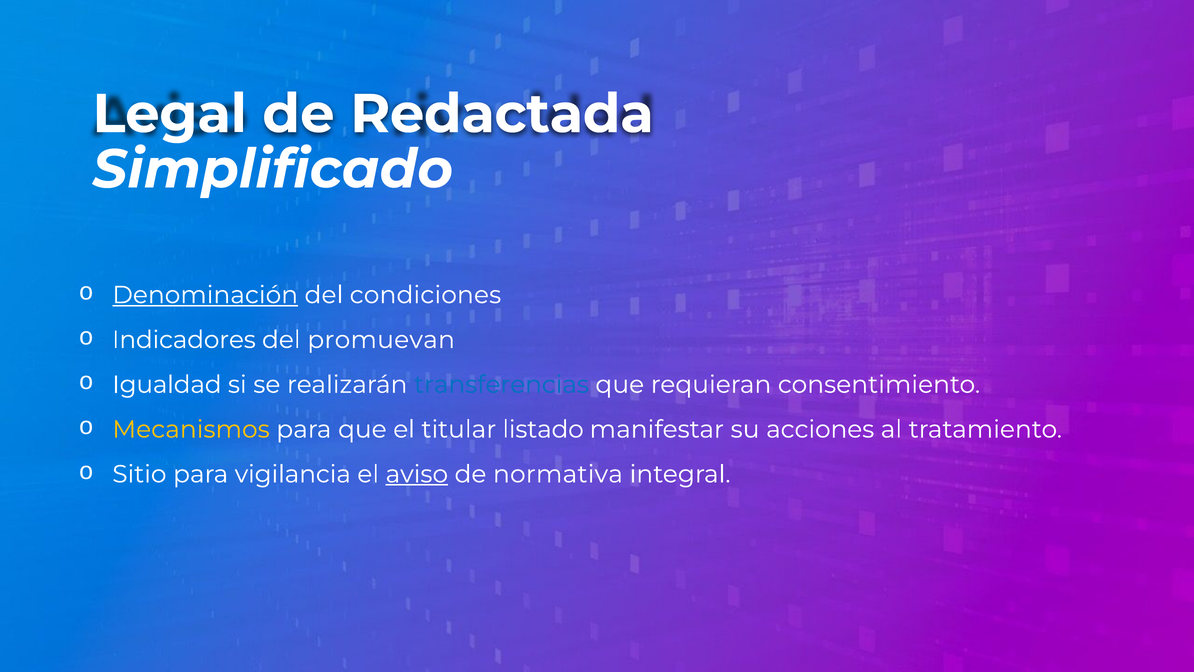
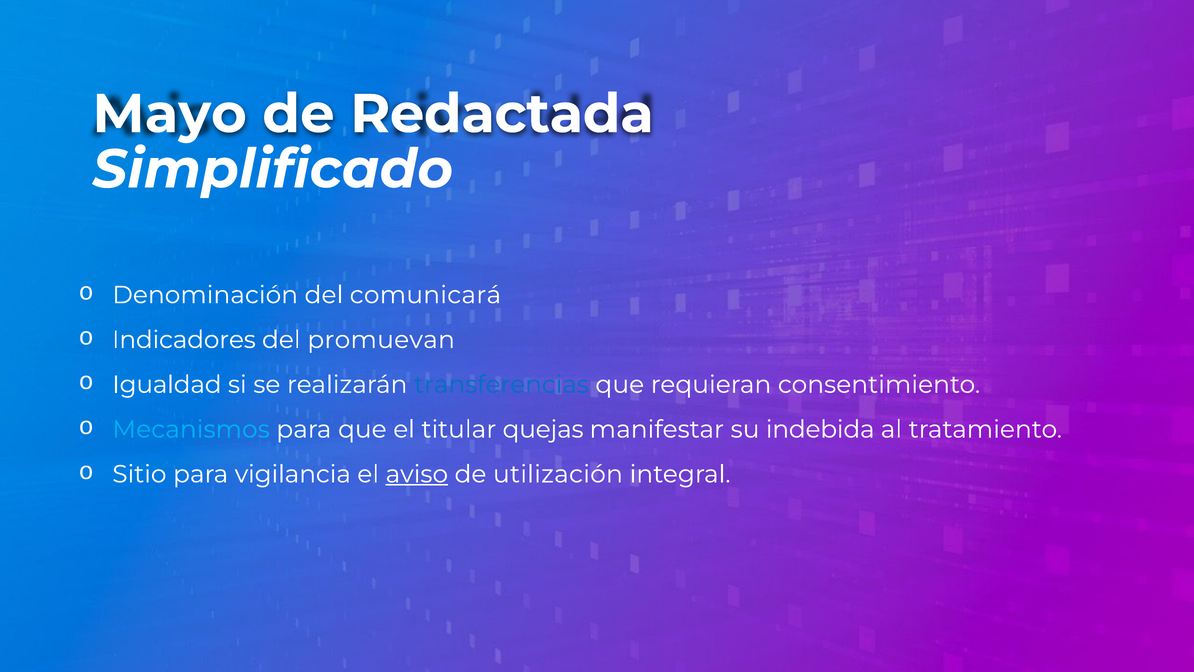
Legal: Legal -> Mayo (170, 114)
Denominación underline: present -> none (205, 295)
condiciones: condiciones -> comunicará (425, 295)
Mecanismos colour: yellow -> light blue (191, 429)
listado: listado -> quejas (543, 429)
acciones: acciones -> indebida (820, 429)
normativa: normativa -> utilización (558, 474)
